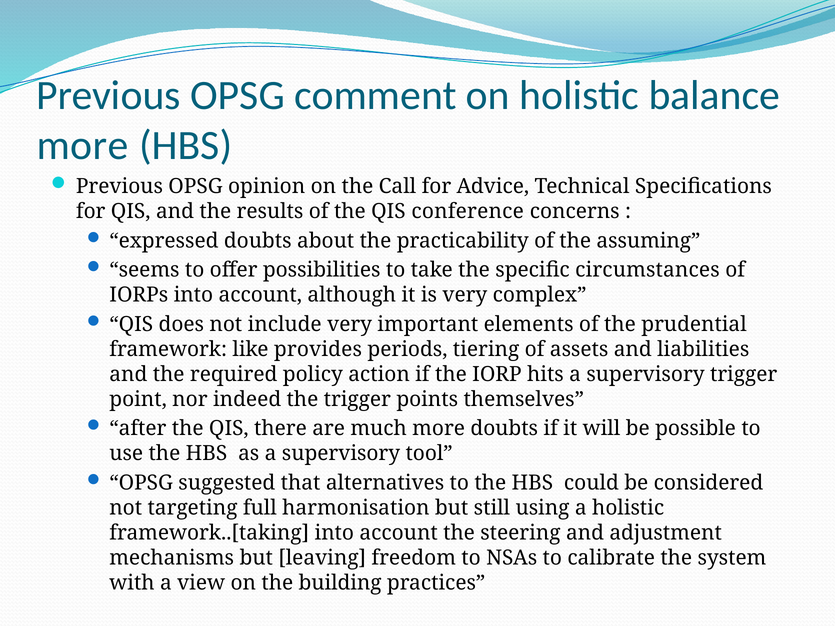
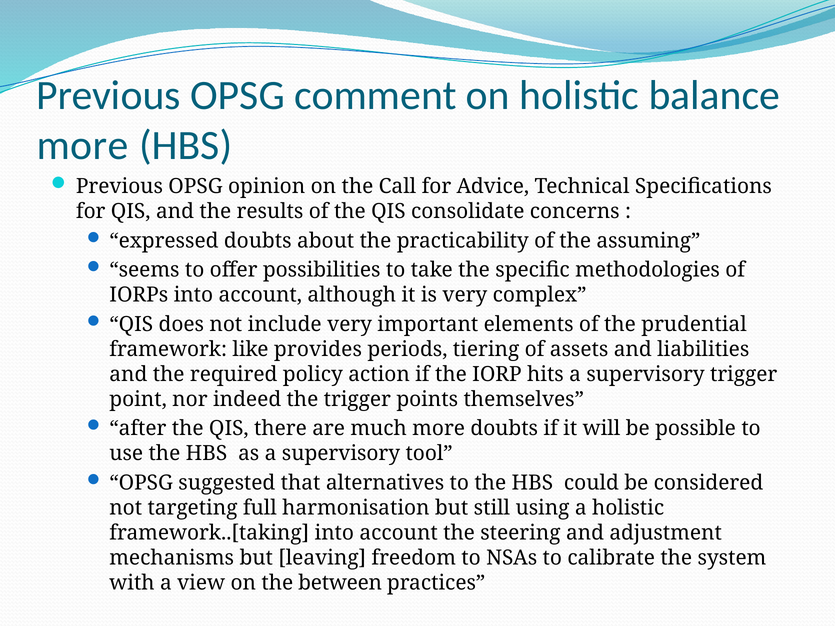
conference: conference -> consolidate (468, 212)
circumstances: circumstances -> methodologies (648, 270)
building: building -> between (340, 583)
